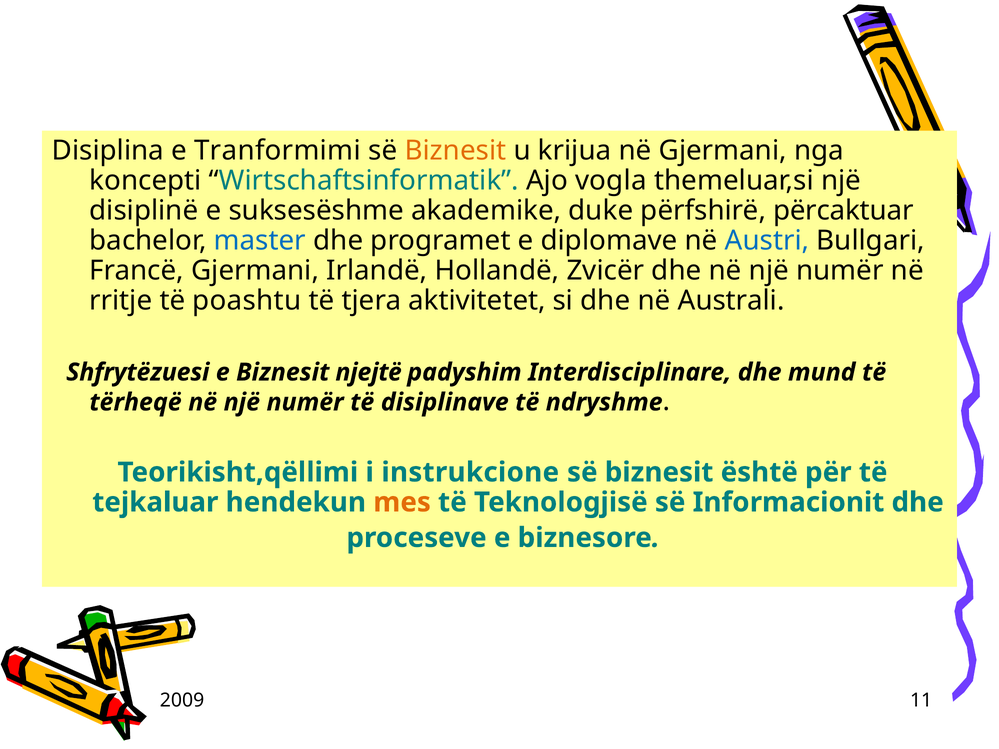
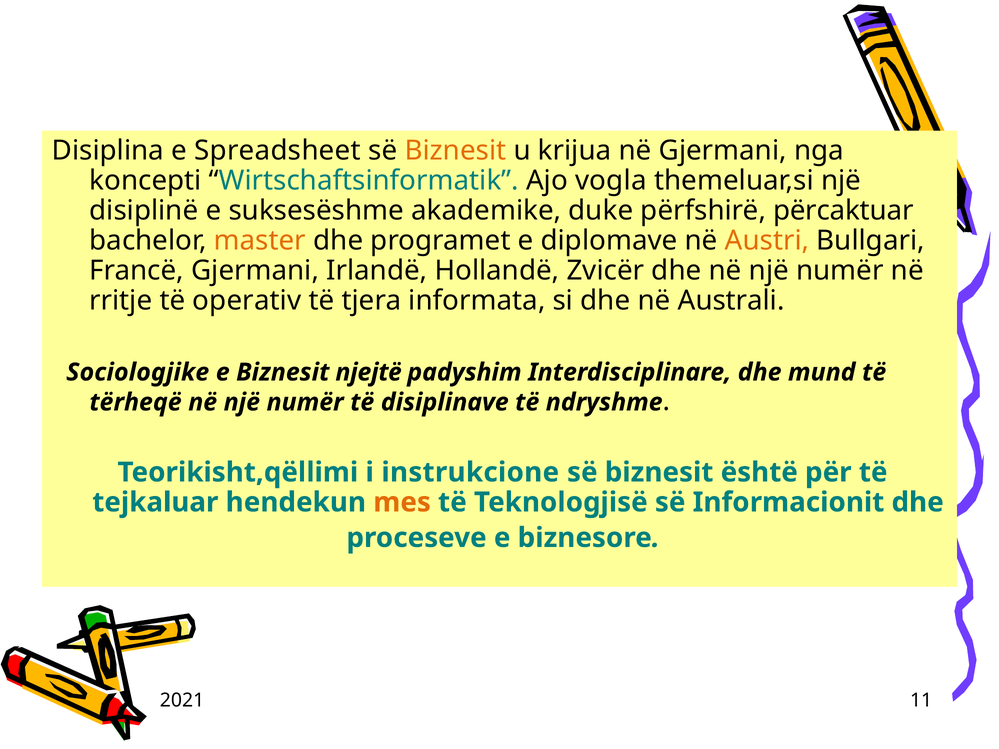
Tranformimi: Tranformimi -> Spreadsheet (278, 151)
master colour: blue -> orange (260, 241)
Austri colour: blue -> orange (767, 241)
poashtu: poashtu -> operativ (247, 300)
aktivitetet: aktivitetet -> informata (477, 300)
Shfrytëzuesi: Shfrytëzuesi -> Sociologjike (138, 372)
2009: 2009 -> 2021 (182, 701)
